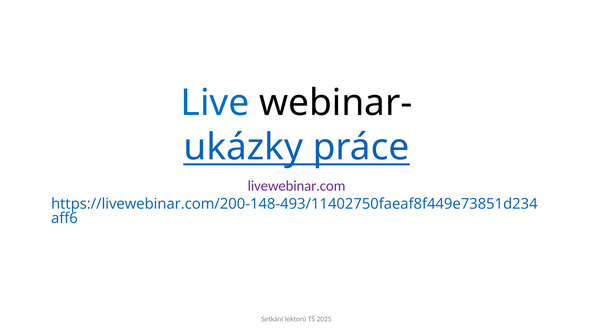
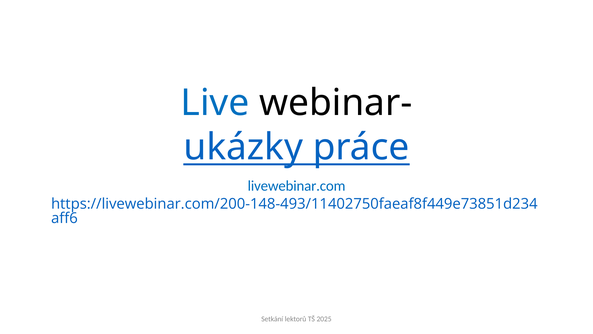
livewebinar.com colour: purple -> blue (297, 186)
